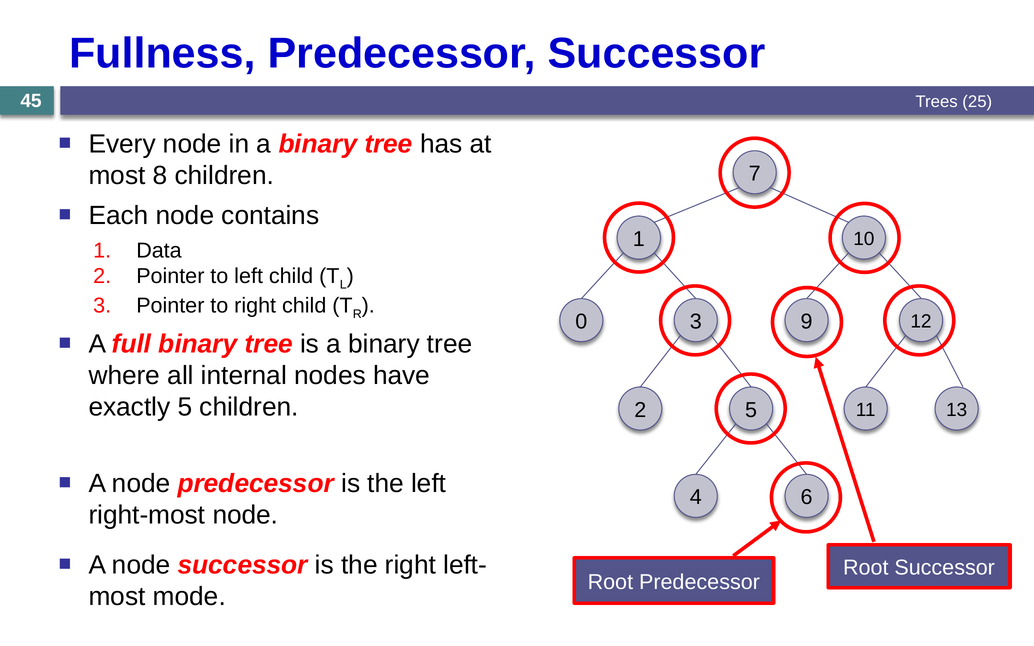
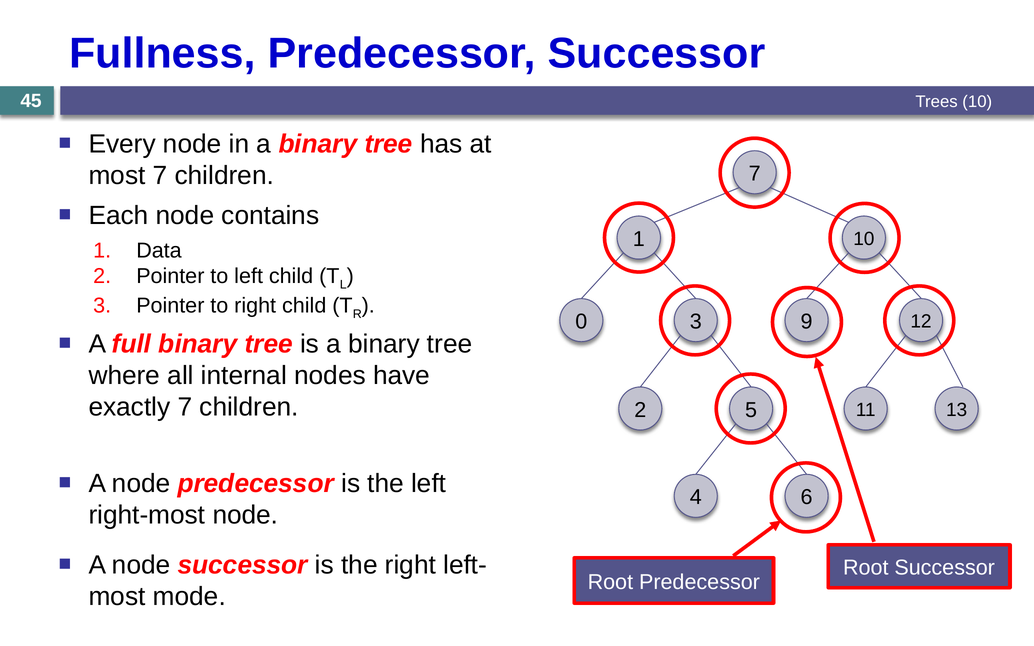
Trees 25: 25 -> 10 (977, 102)
most 8: 8 -> 7 (160, 176)
exactly 5: 5 -> 7 (185, 407)
